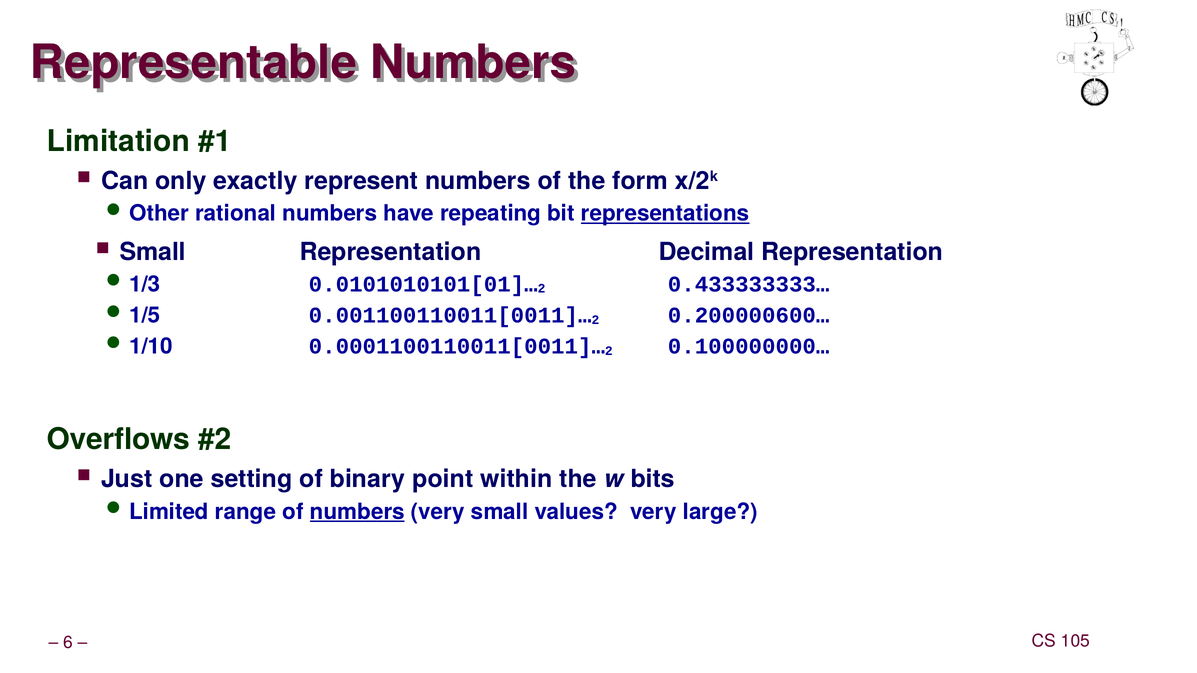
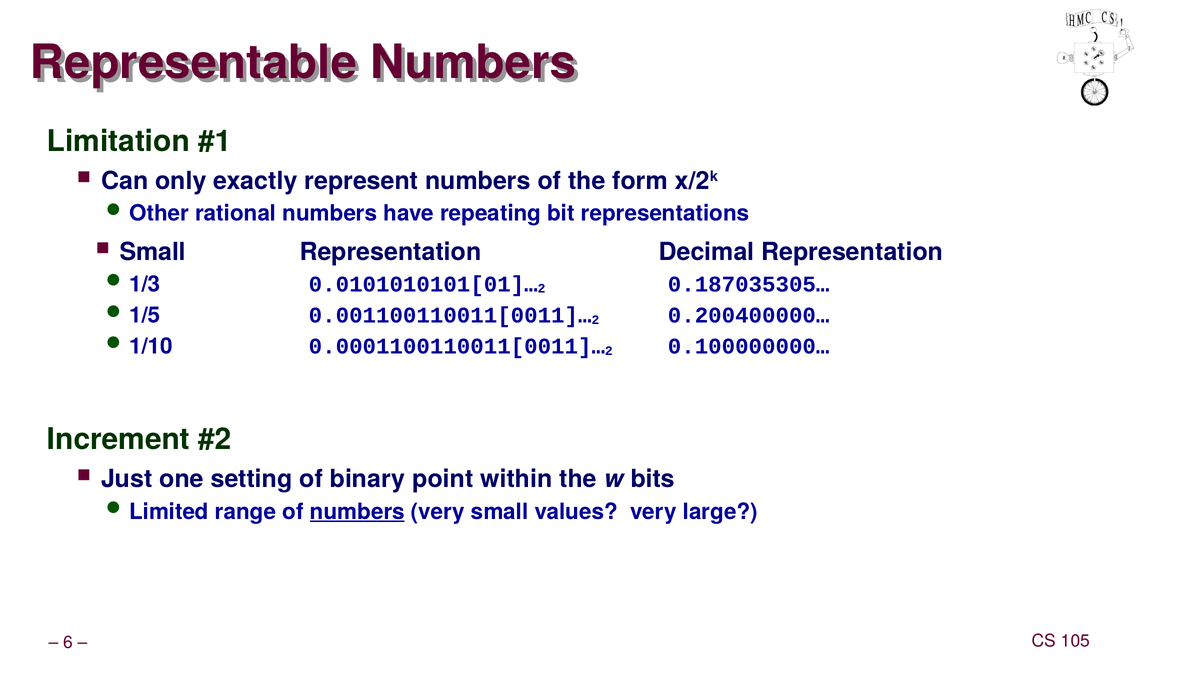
representations underline: present -> none (665, 214)
0.433333333…: 0.433333333… -> 0.187035305… (749, 284)
0.200000600…: 0.200000600… -> 0.200400000… (749, 315)
Overflows: Overflows -> Increment (118, 440)
